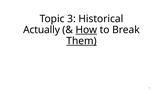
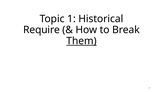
3: 3 -> 1 (71, 19)
Actually: Actually -> Require (42, 30)
How underline: present -> none (86, 30)
